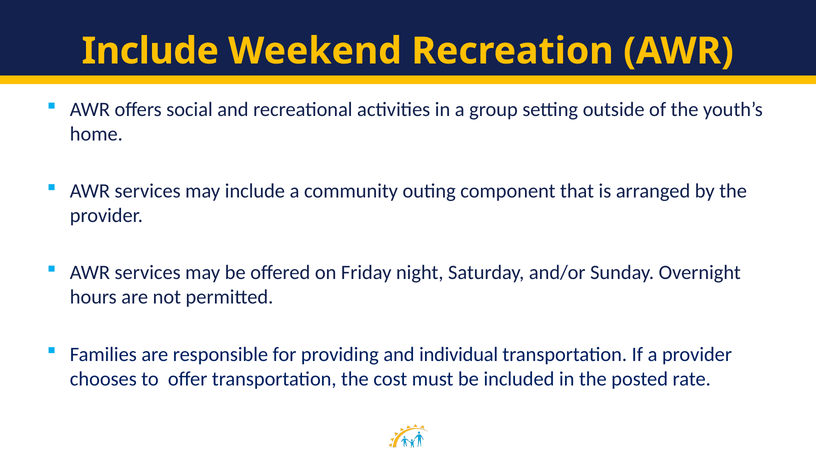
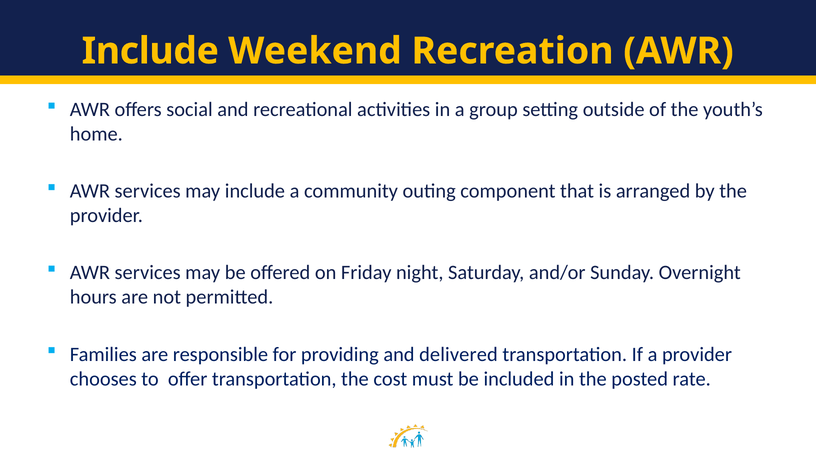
individual: individual -> delivered (458, 354)
